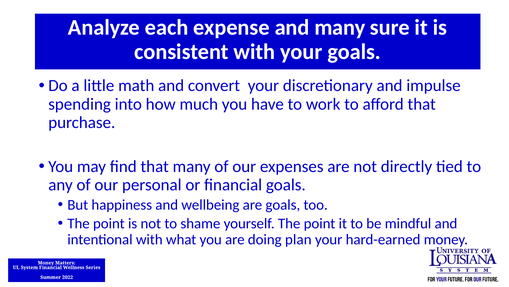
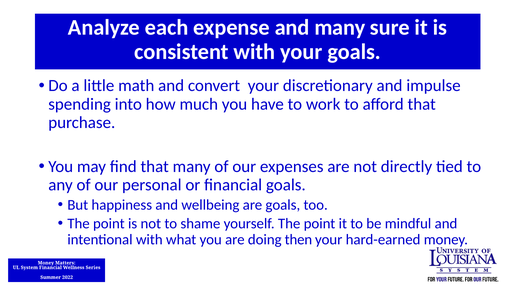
plan: plan -> then (298, 239)
